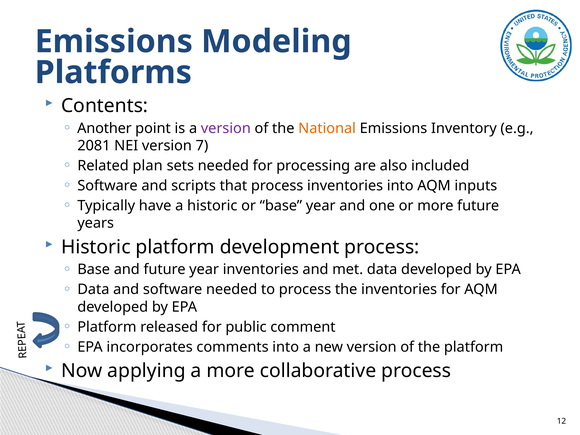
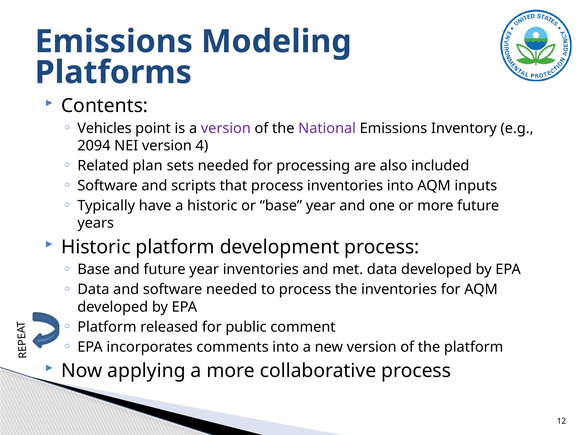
Another: Another -> Vehicles (104, 128)
National colour: orange -> purple (327, 128)
2081: 2081 -> 2094 (94, 146)
7: 7 -> 4 (202, 146)
